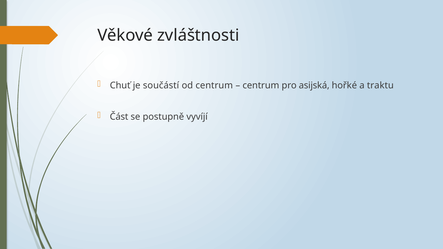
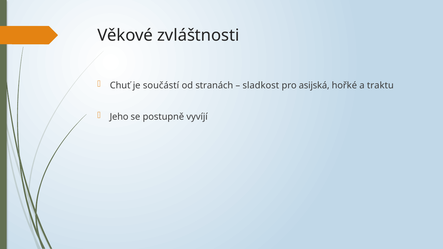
od centrum: centrum -> stranách (214, 85)
centrum: centrum -> sladkost (261, 85)
Část: Část -> Jeho (119, 117)
